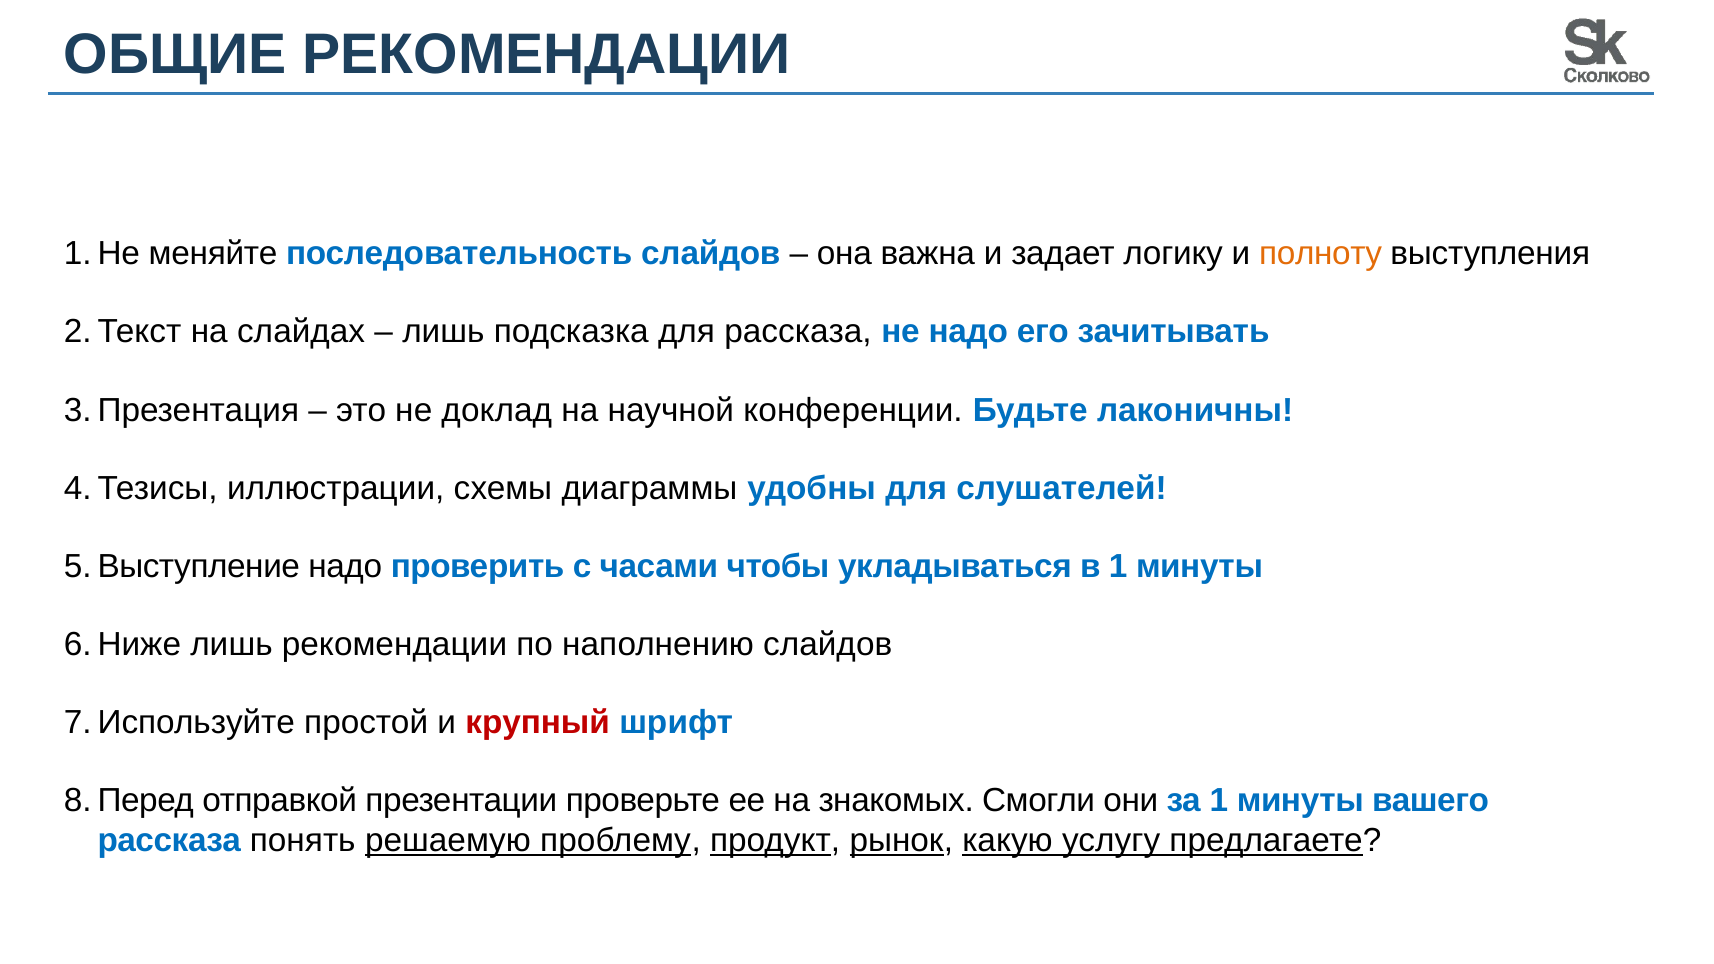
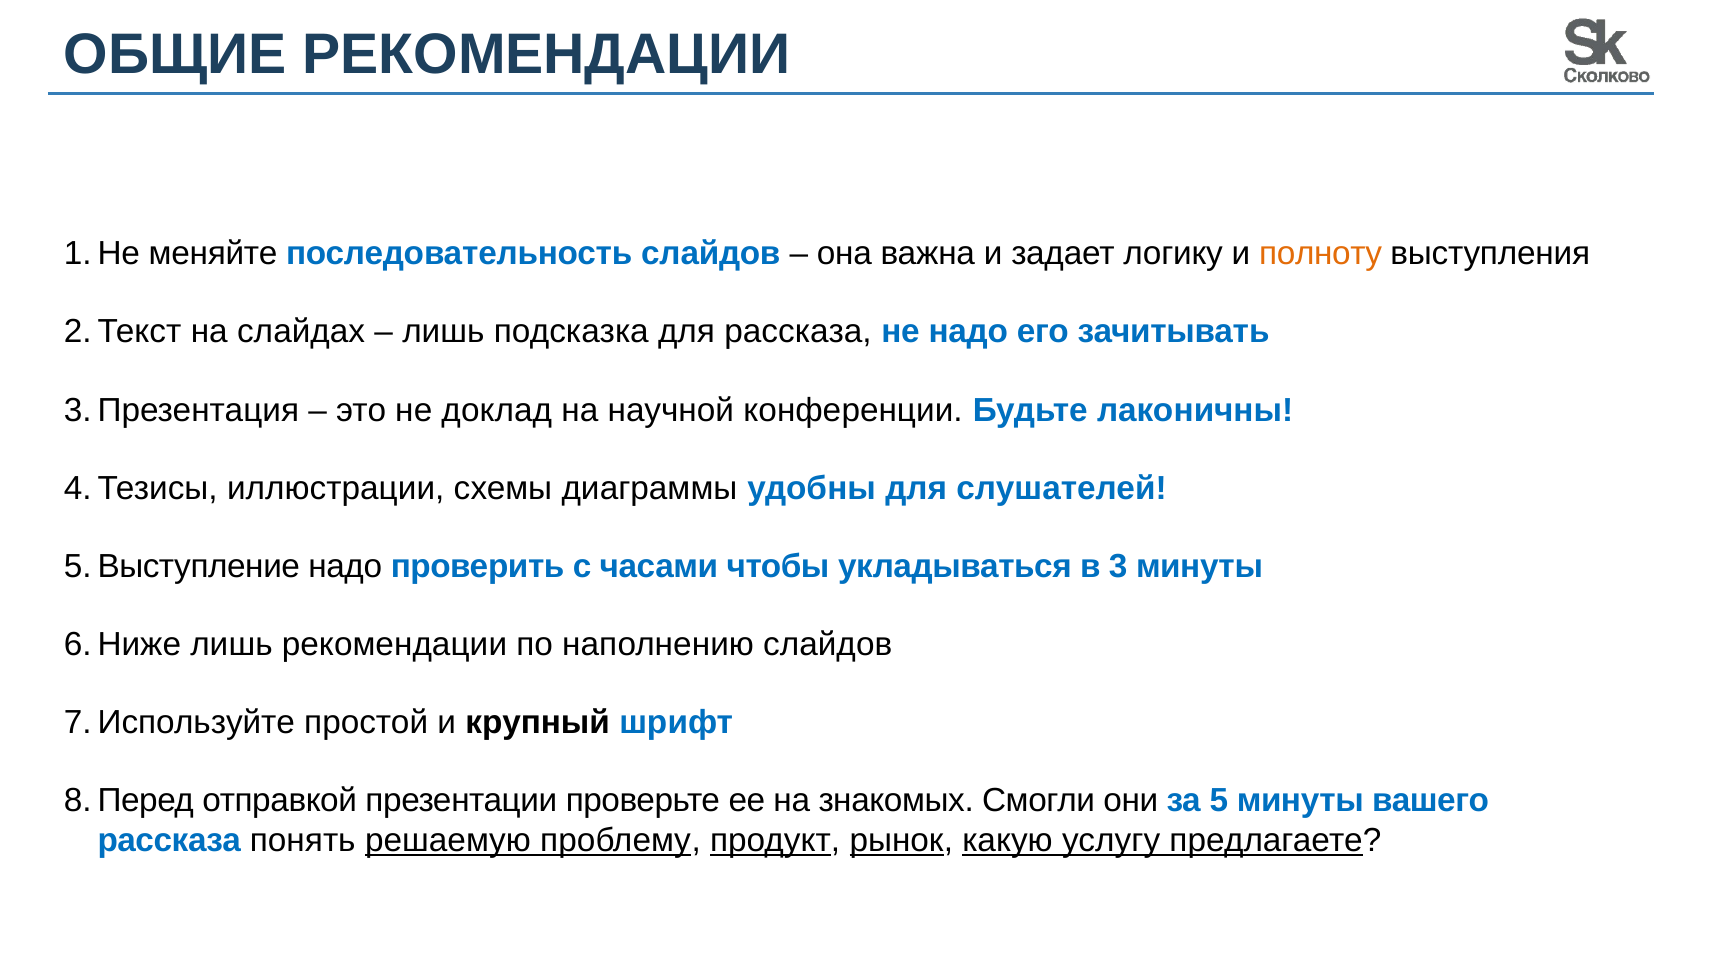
в 1: 1 -> 3 (1118, 566)
крупный colour: red -> black (538, 722)
за 1: 1 -> 5 (1219, 800)
